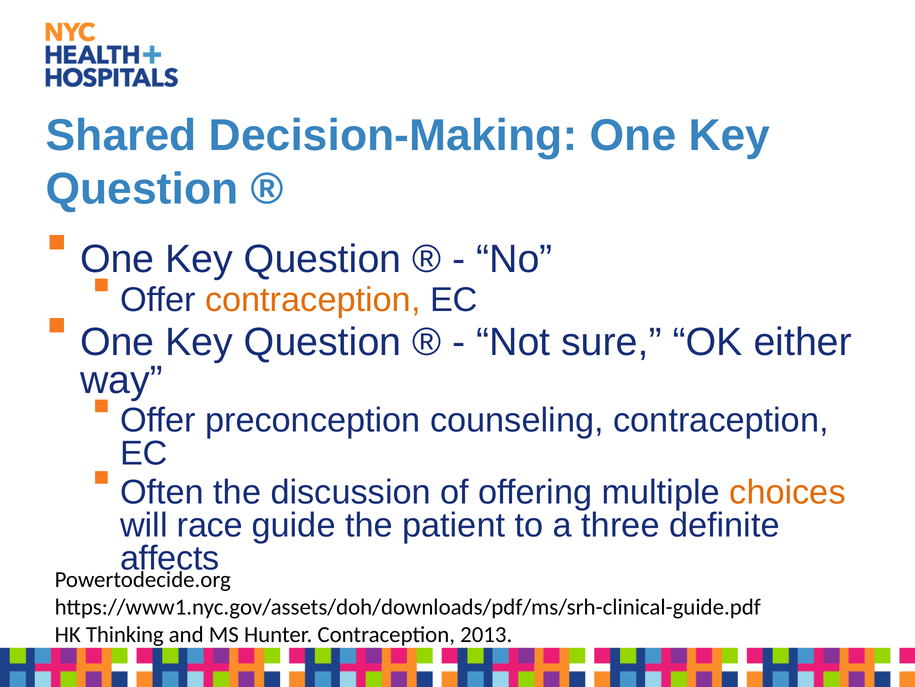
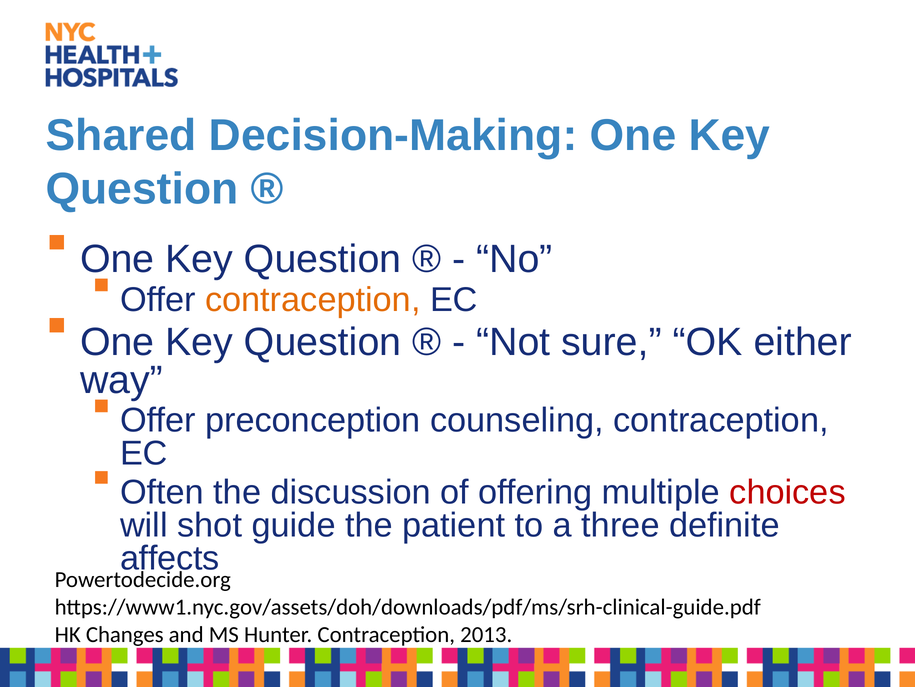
choices colour: orange -> red (788, 492)
race: race -> shot (210, 525)
Thinking: Thinking -> Changes (125, 634)
